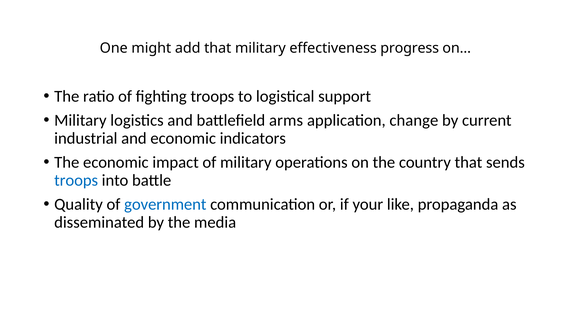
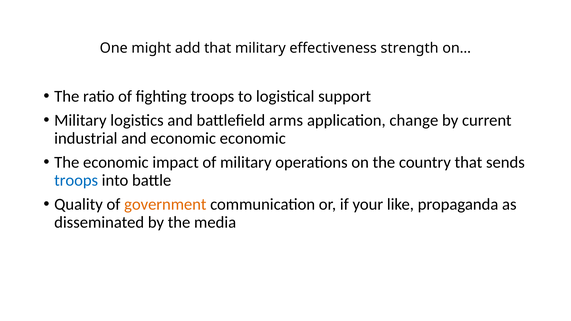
progress: progress -> strength (410, 48)
economic indicators: indicators -> economic (253, 138)
government colour: blue -> orange (165, 204)
